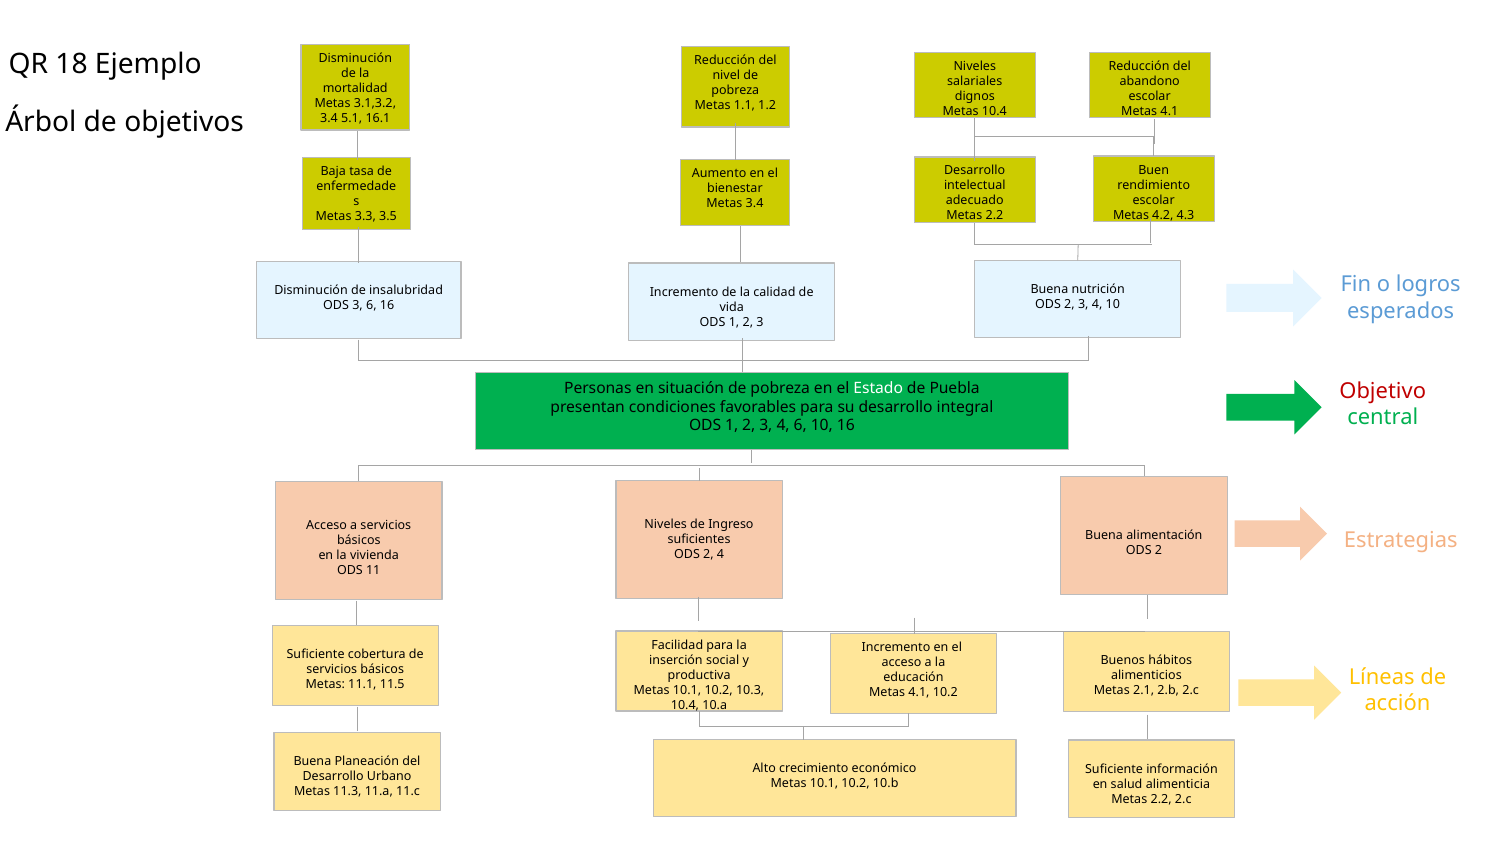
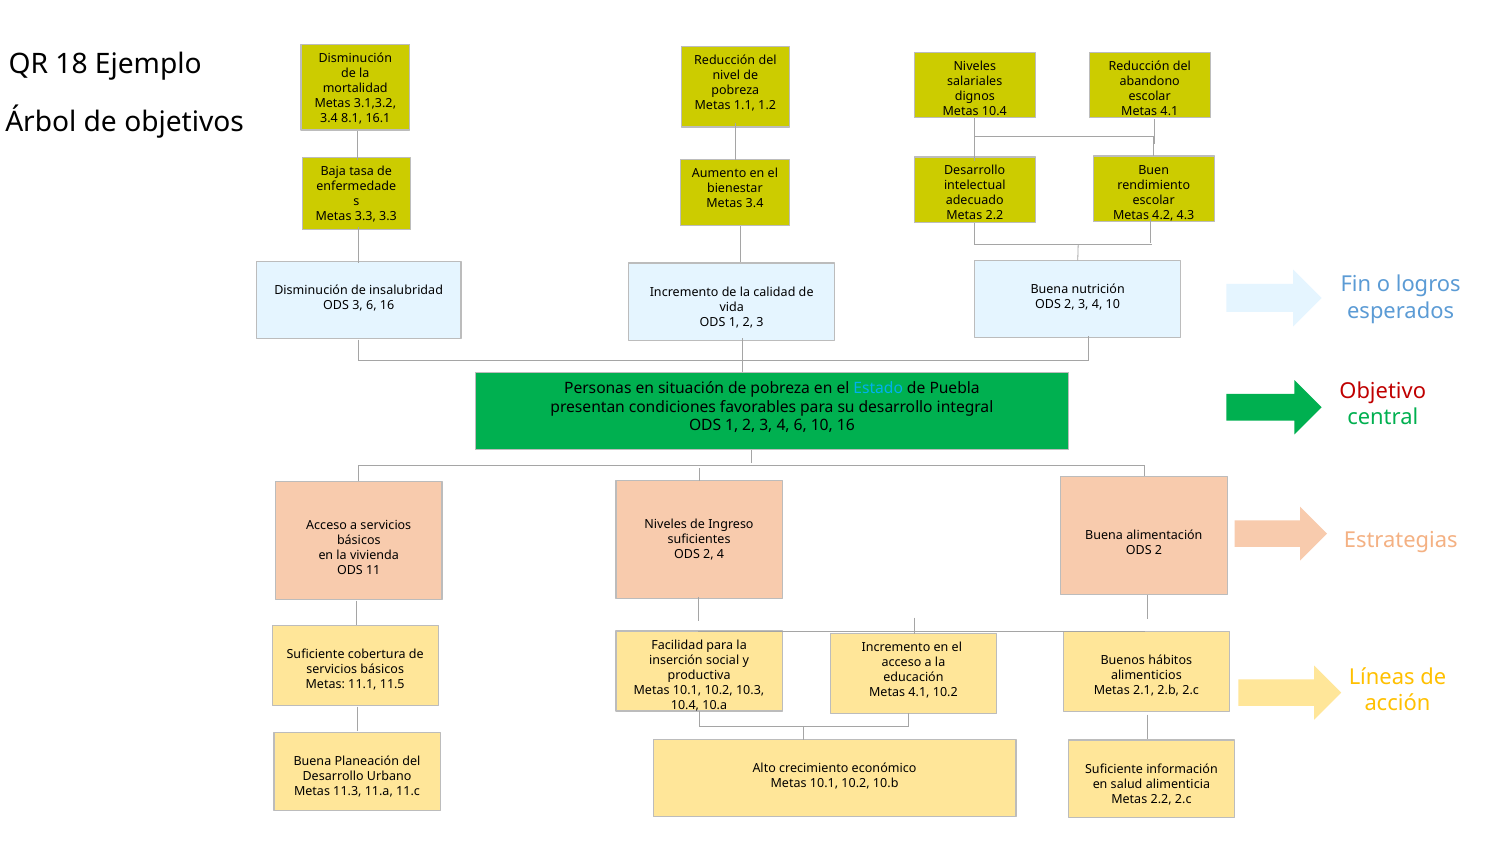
5.1: 5.1 -> 8.1 (352, 118)
3.3 3.5: 3.5 -> 3.3 (388, 217)
Estado colour: white -> light blue (878, 388)
